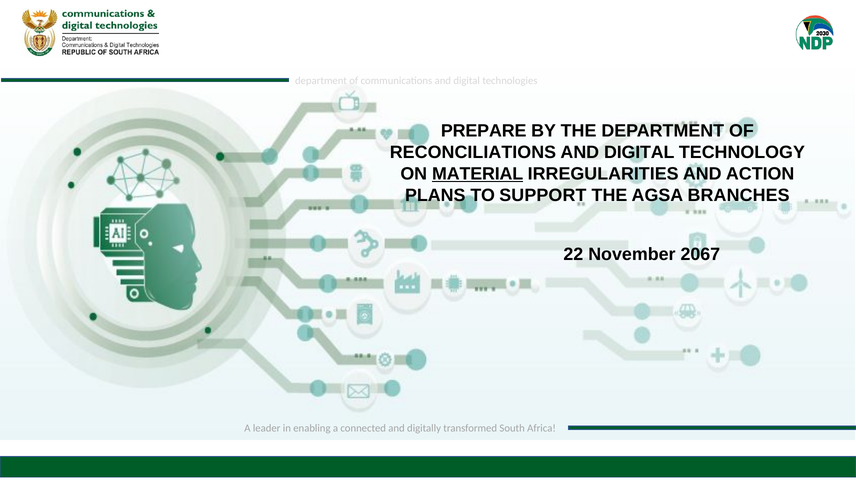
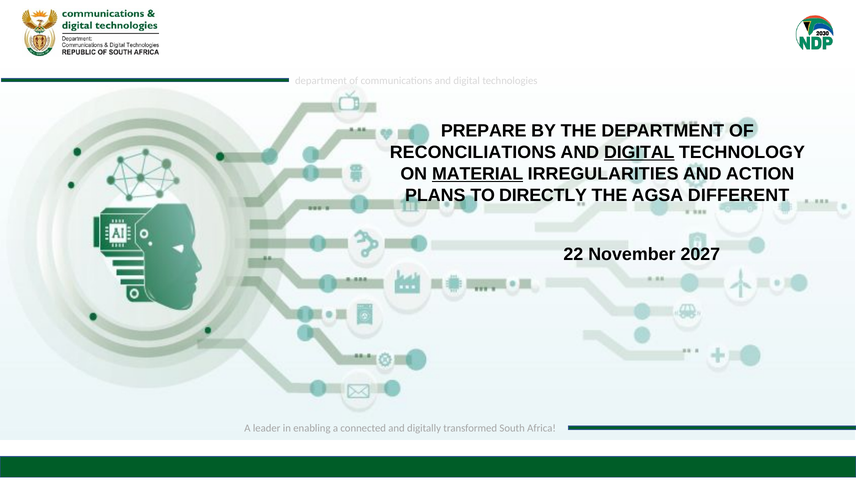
DIGITAL underline: none -> present (639, 153)
SUPPORT: SUPPORT -> DIRECTLY (543, 195)
BRANCHES: BRANCHES -> DIFFERENT (739, 195)
2067: 2067 -> 2027 (700, 255)
